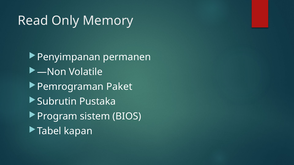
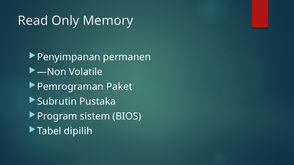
kapan: kapan -> dipilih (78, 131)
